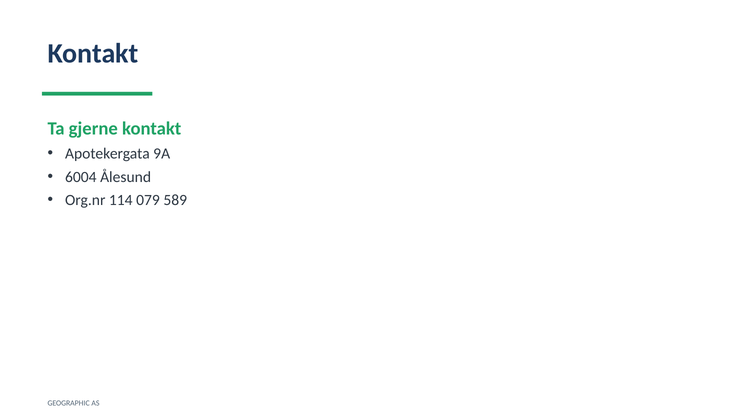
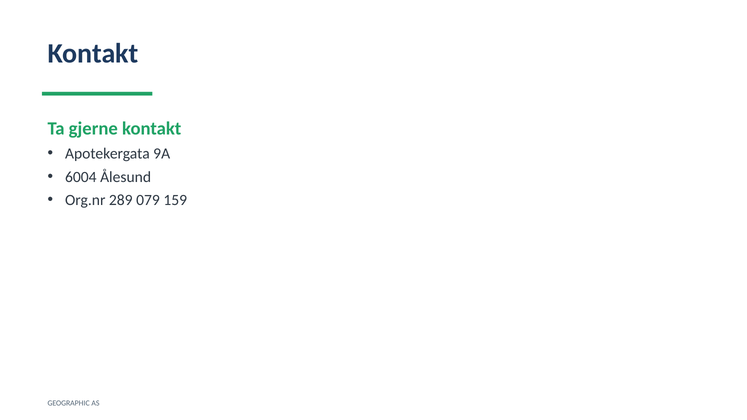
114: 114 -> 289 (121, 200)
589: 589 -> 159 (175, 200)
